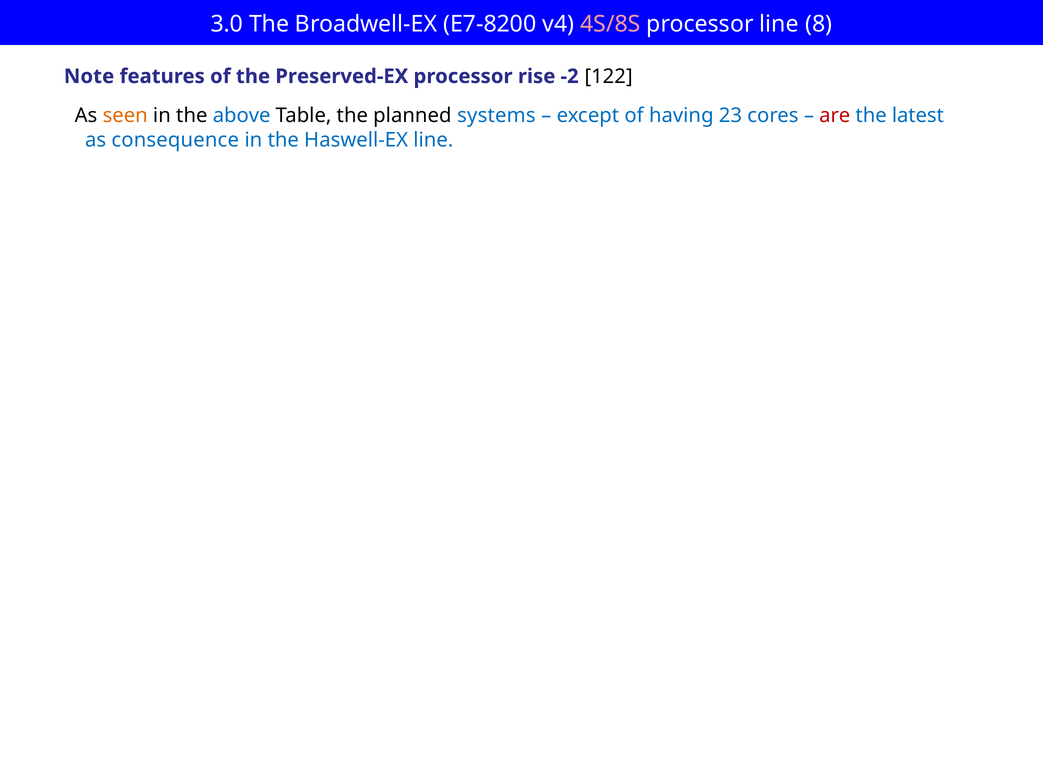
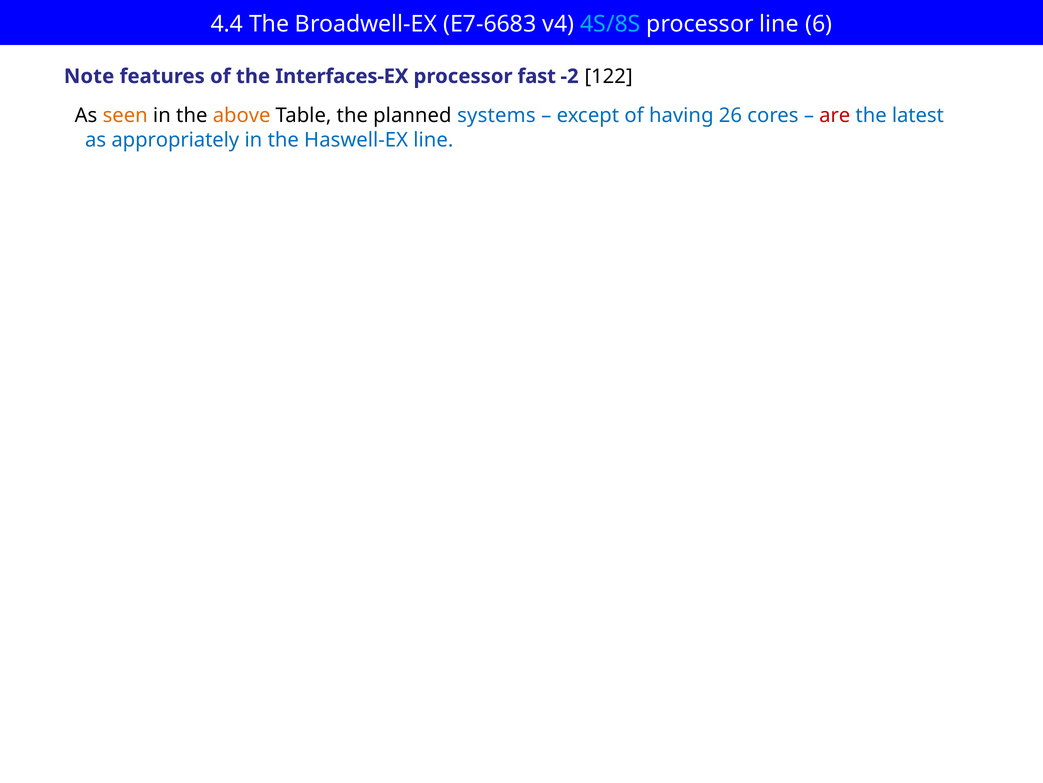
3.0: 3.0 -> 4.4 (227, 24)
E7-8200: E7-8200 -> E7-6683 (490, 24)
4S/8S colour: pink -> light blue (610, 24)
8: 8 -> 6 (819, 24)
Preserved-EX: Preserved-EX -> Interfaces-EX (342, 76)
rise: rise -> fast (537, 76)
above colour: blue -> orange (242, 116)
23: 23 -> 26 (730, 116)
consequence: consequence -> appropriately (175, 140)
